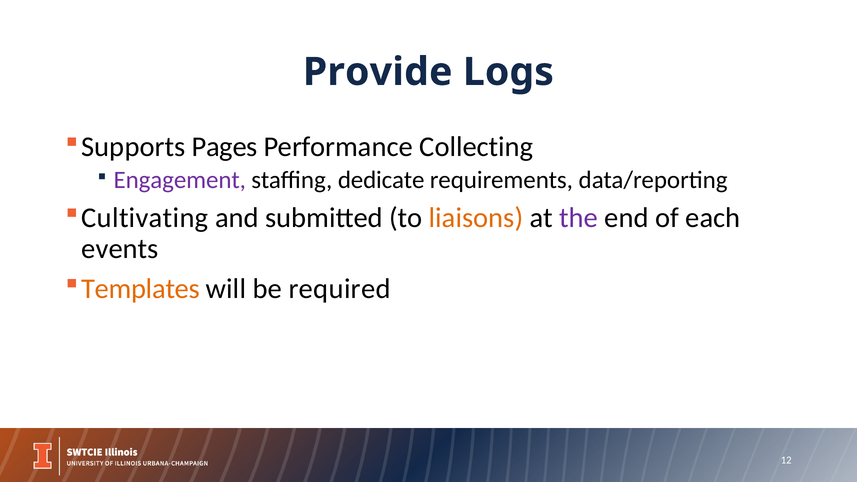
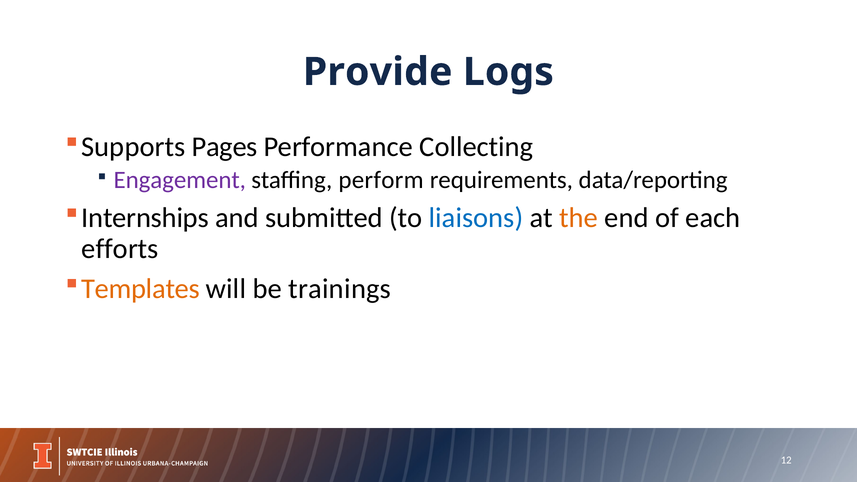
dedicate: dedicate -> perform (381, 180)
Cultivating: Cultivating -> Internships (145, 218)
liaisons colour: orange -> blue (476, 218)
the colour: purple -> orange (579, 218)
events: events -> efforts (120, 249)
required: required -> trainings (340, 289)
